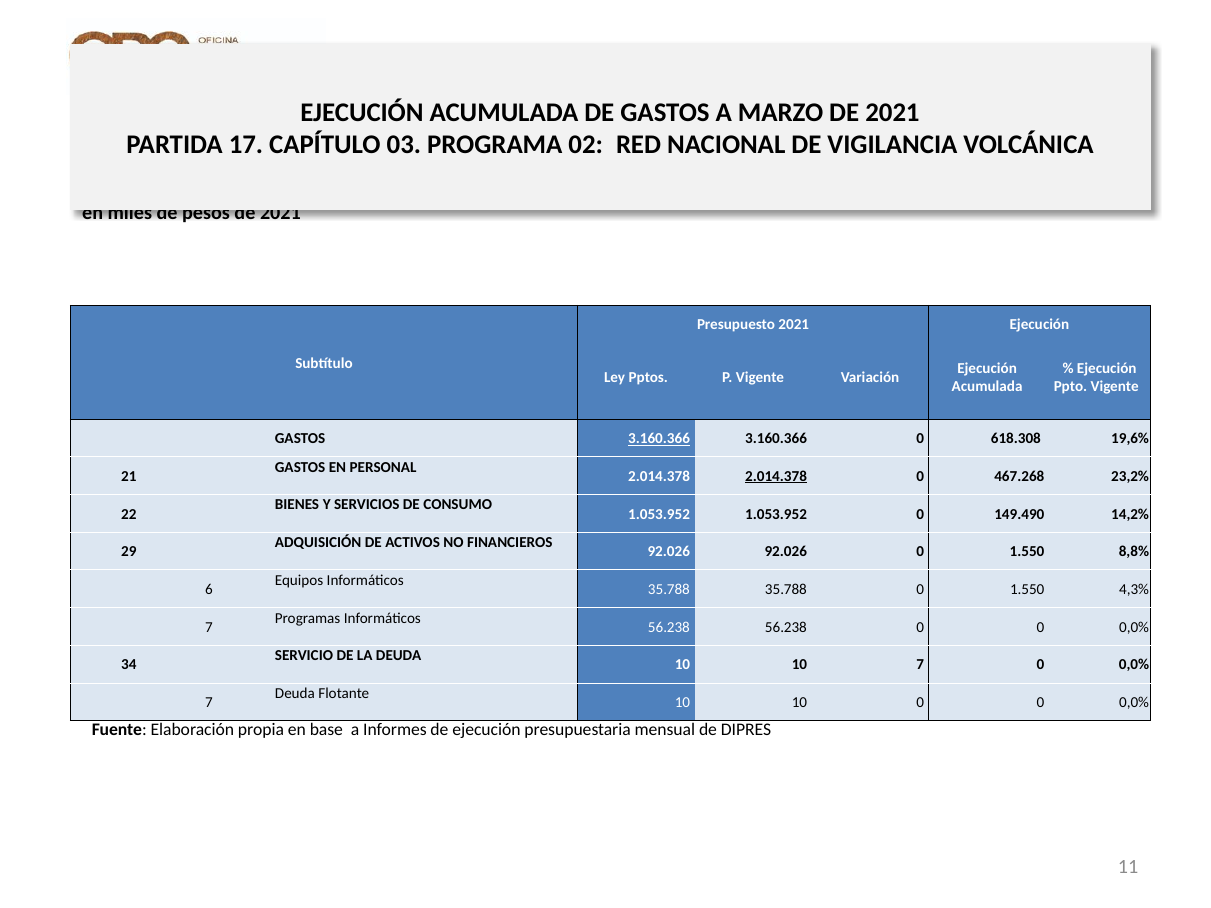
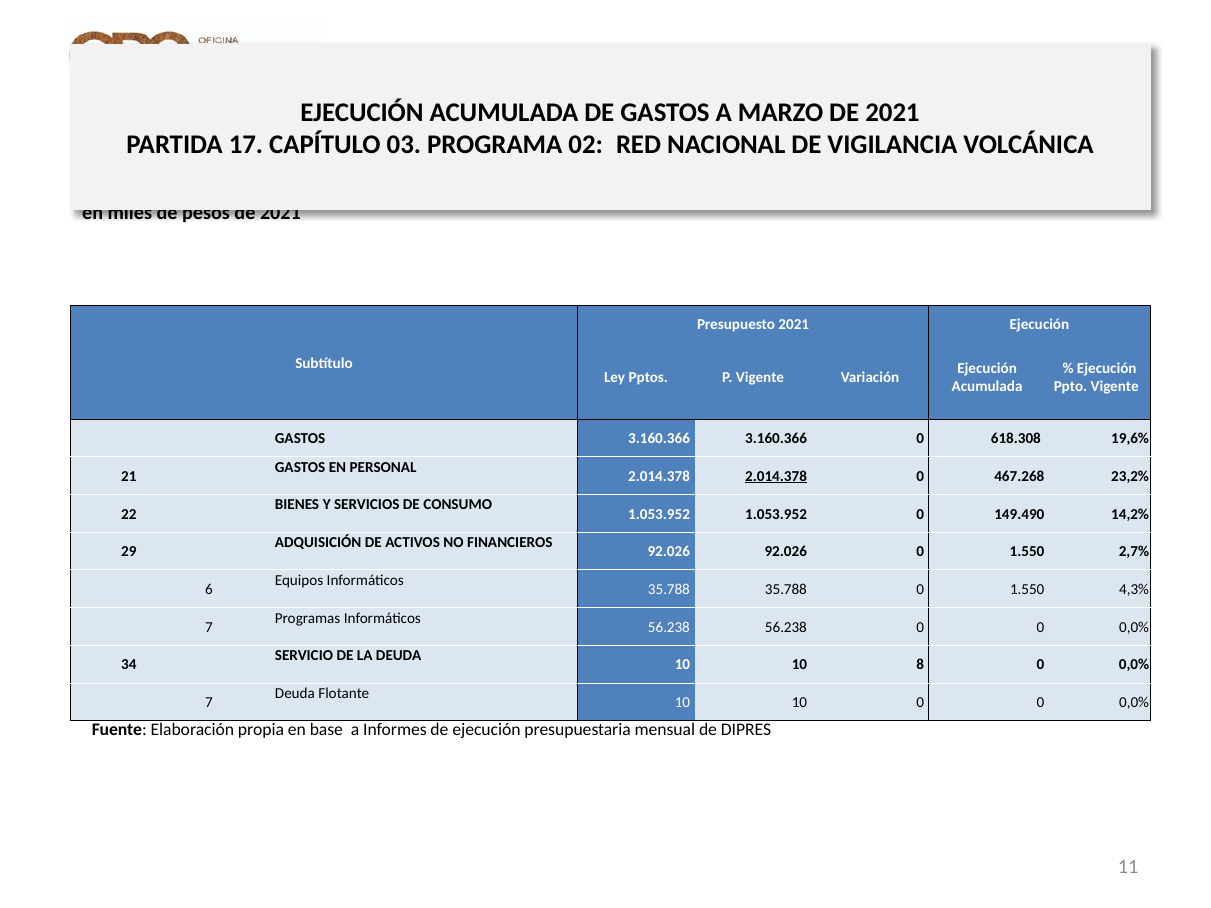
3.160.366 underline: present -> none (659, 439)
8,8%: 8,8% -> 2,7% (1134, 552)
10 7: 7 -> 8 (920, 665)
